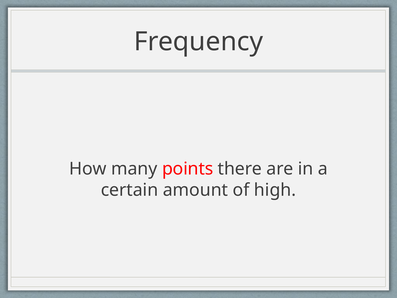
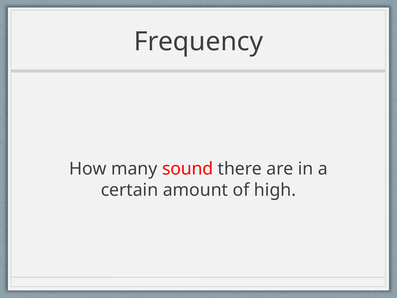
points: points -> sound (188, 169)
